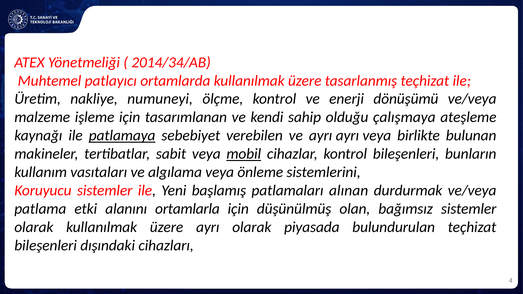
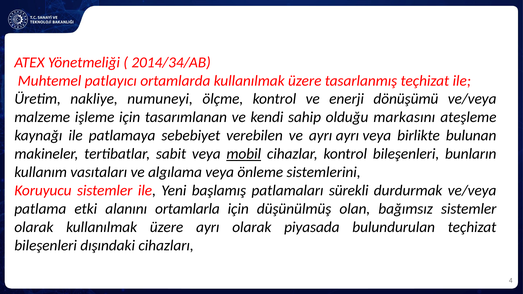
çalışmaya: çalışmaya -> markasını (404, 117)
patlamaya underline: present -> none (122, 136)
alınan: alınan -> sürekli (349, 191)
